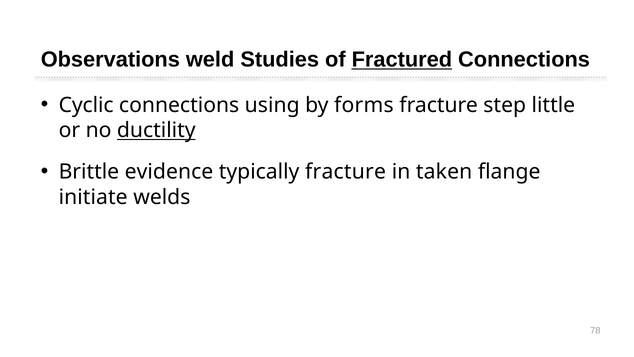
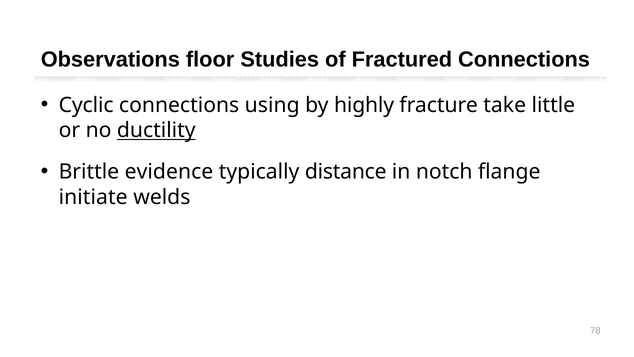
weld: weld -> floor (210, 60)
Fractured underline: present -> none (402, 60)
forms: forms -> highly (364, 105)
step: step -> take (505, 105)
typically fracture: fracture -> distance (346, 172)
taken: taken -> notch (444, 172)
